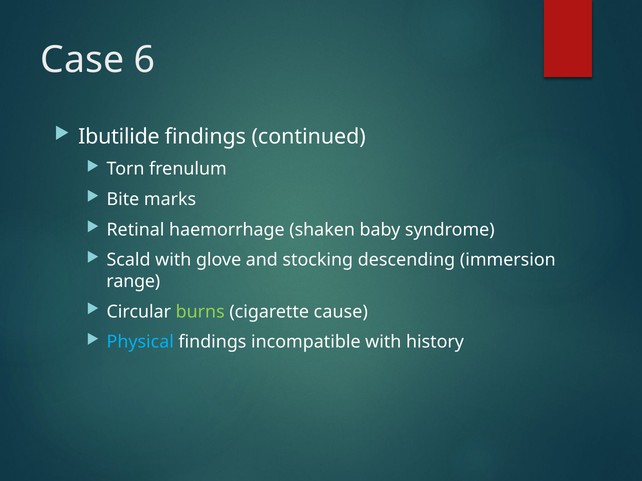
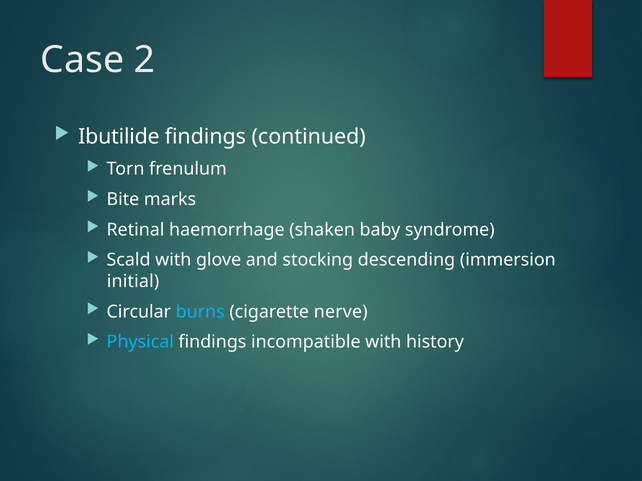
6: 6 -> 2 (145, 60)
range: range -> initial (133, 282)
burns colour: light green -> light blue (200, 312)
cause: cause -> nerve (341, 312)
